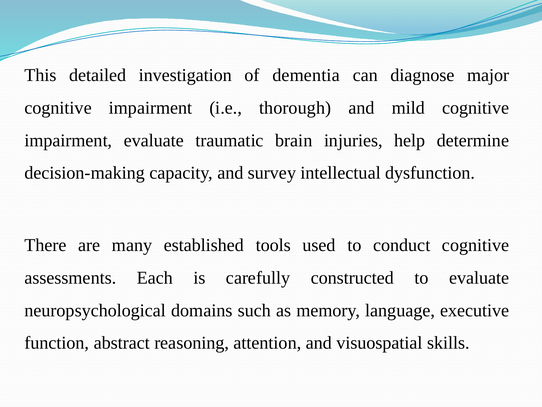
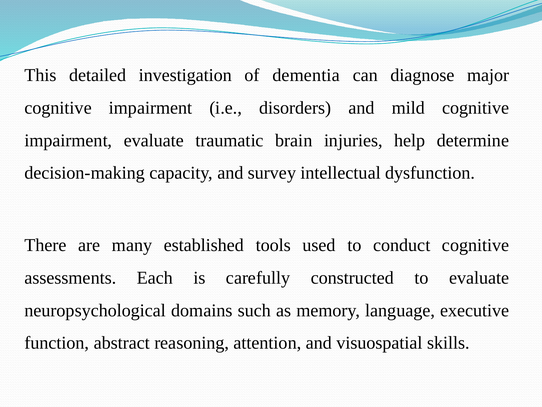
thorough: thorough -> disorders (295, 108)
